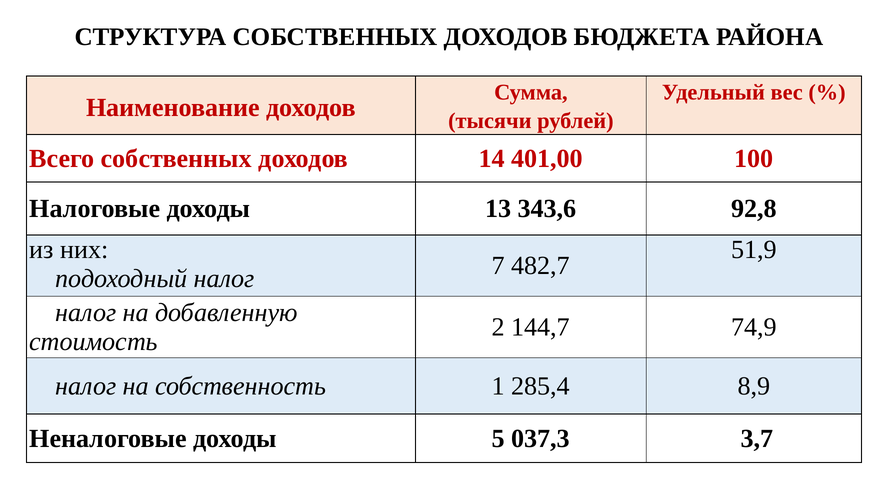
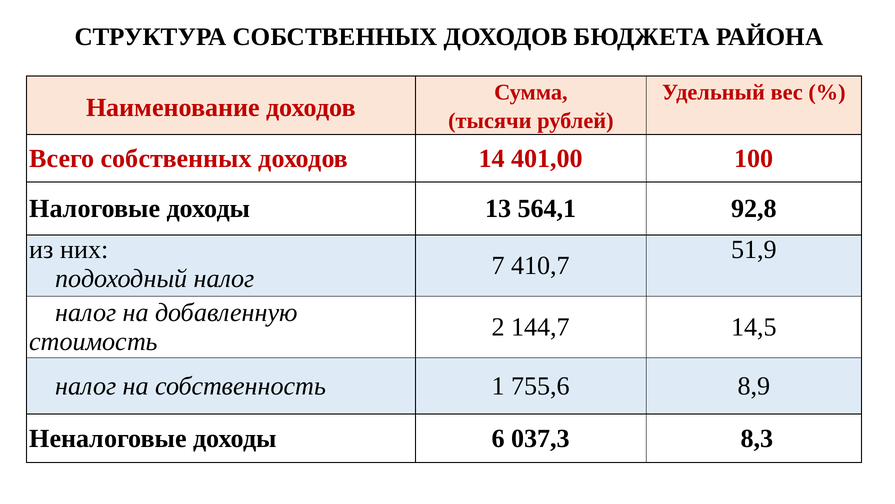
343,6: 343,6 -> 564,1 (547, 208)
482,7: 482,7 -> 410,7 (541, 266)
74,9: 74,9 -> 14,5 (754, 327)
285,4: 285,4 -> 755,6 (541, 386)
5: 5 -> 6 (498, 438)
3,7: 3,7 -> 8,3 (757, 438)
